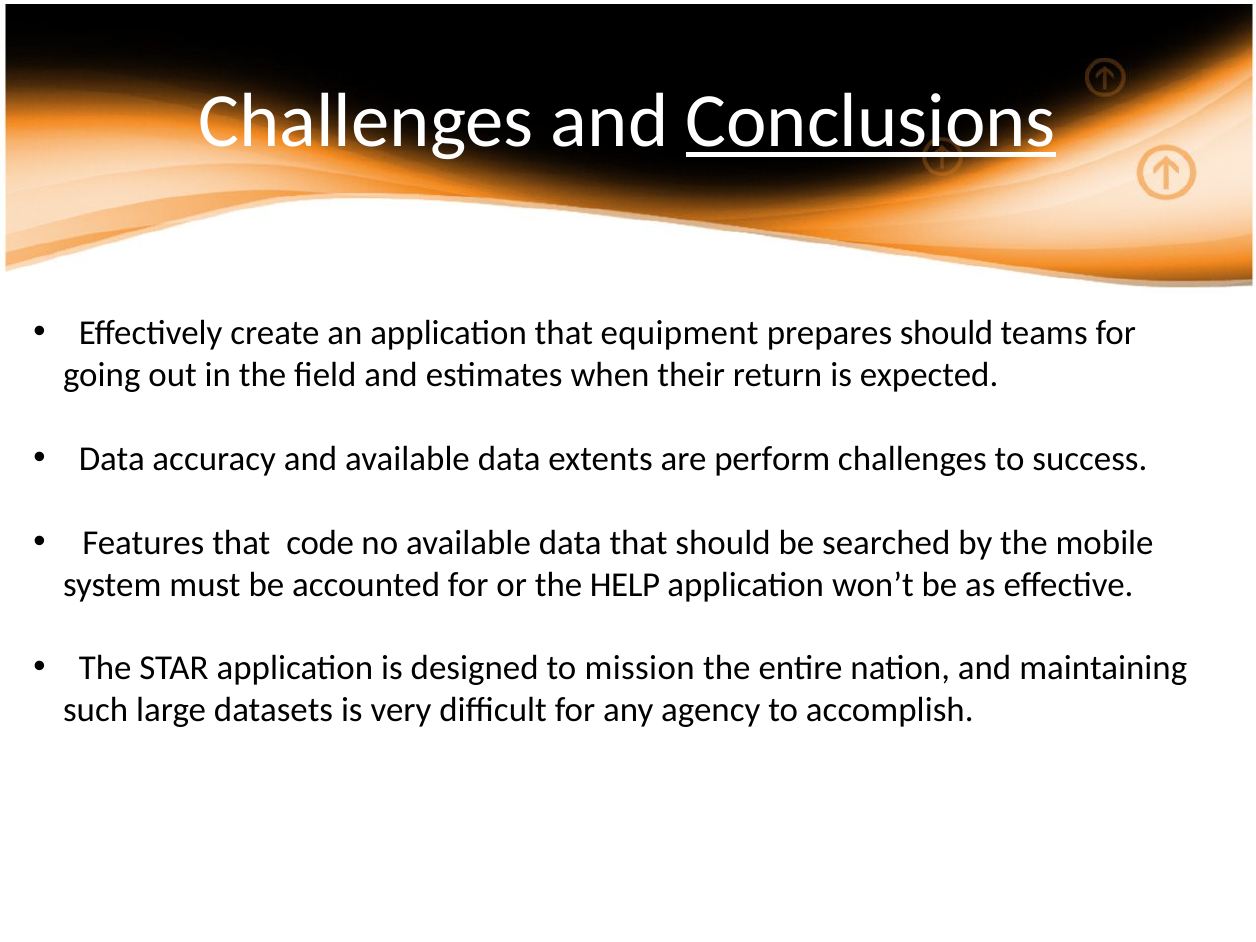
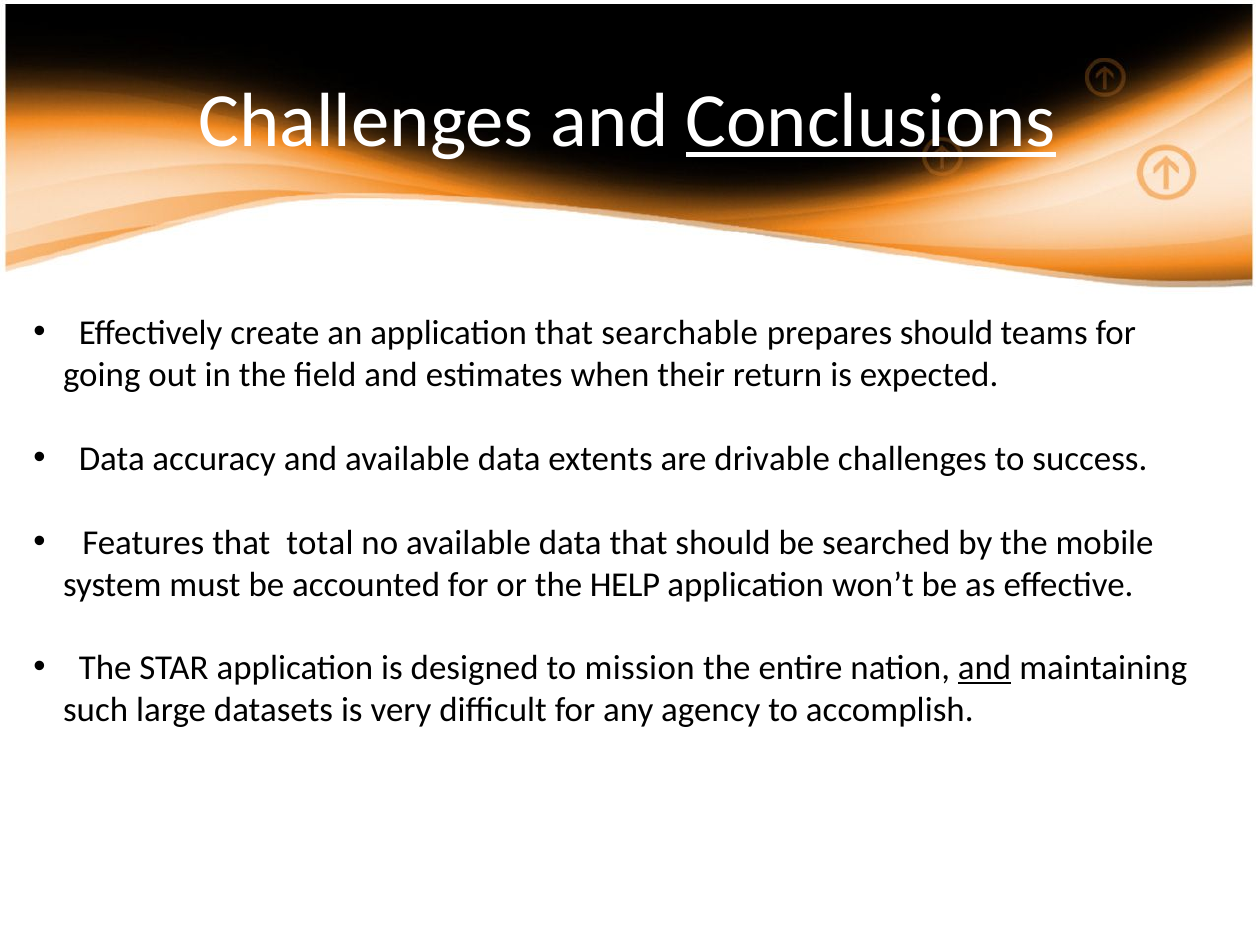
equipment: equipment -> searchable (680, 333)
perform: perform -> drivable (772, 459)
code: code -> total (320, 543)
and underline: none -> present (985, 668)
